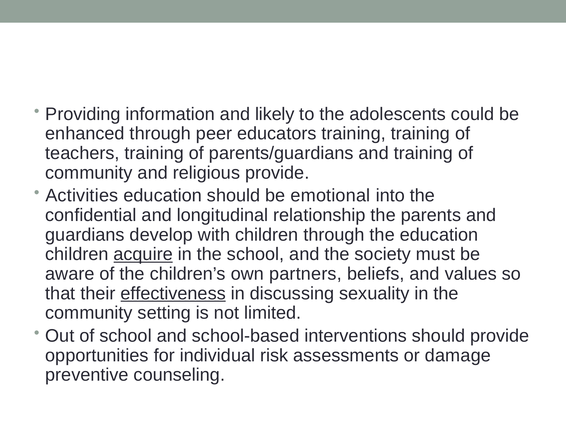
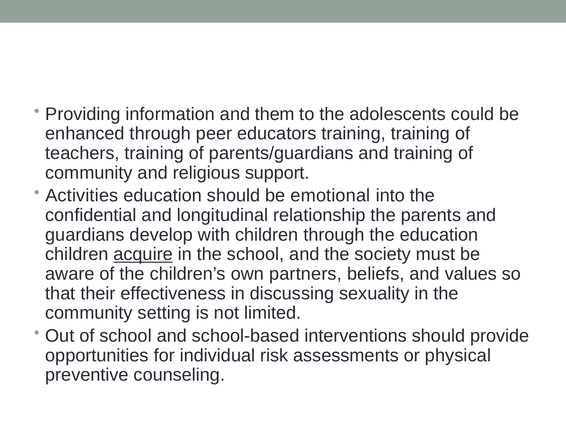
likely: likely -> them (275, 114)
religious provide: provide -> support (277, 173)
effectiveness underline: present -> none (173, 293)
damage: damage -> physical (458, 355)
